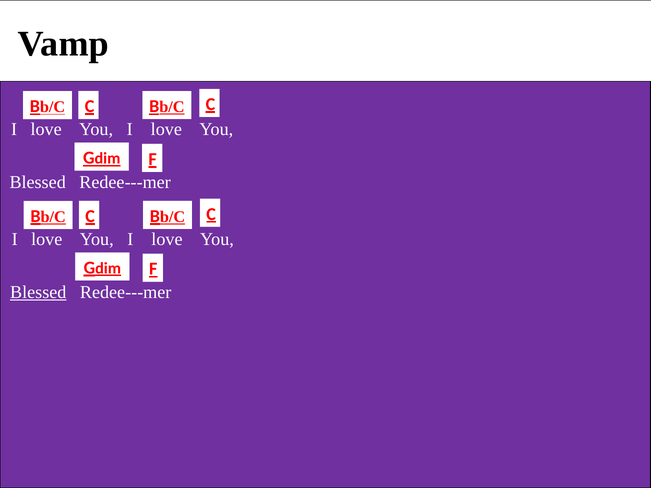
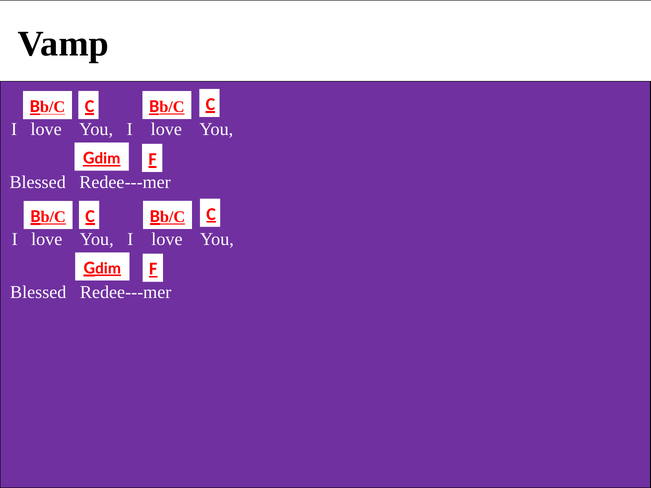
Blessed underline: present -> none (38, 292)
